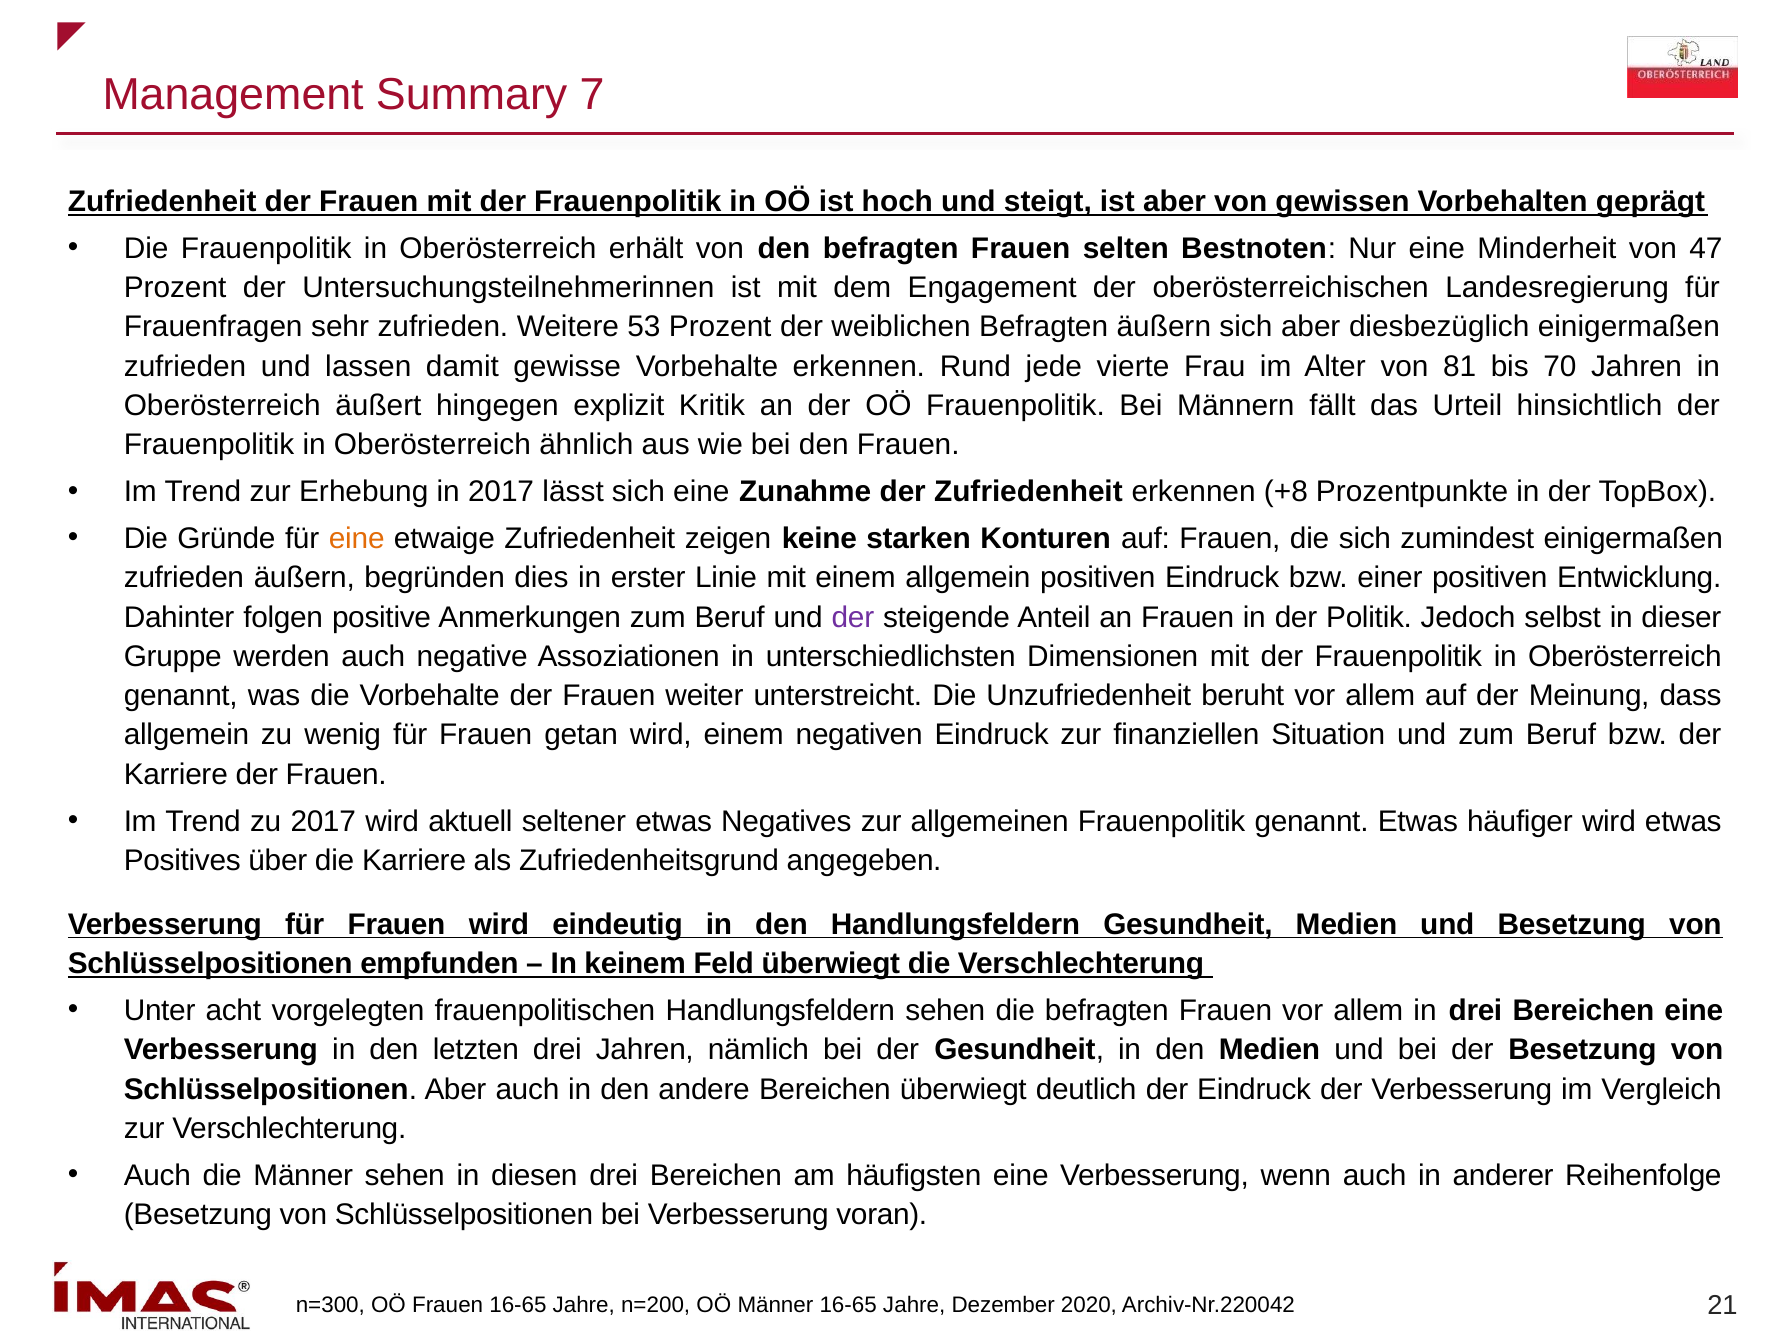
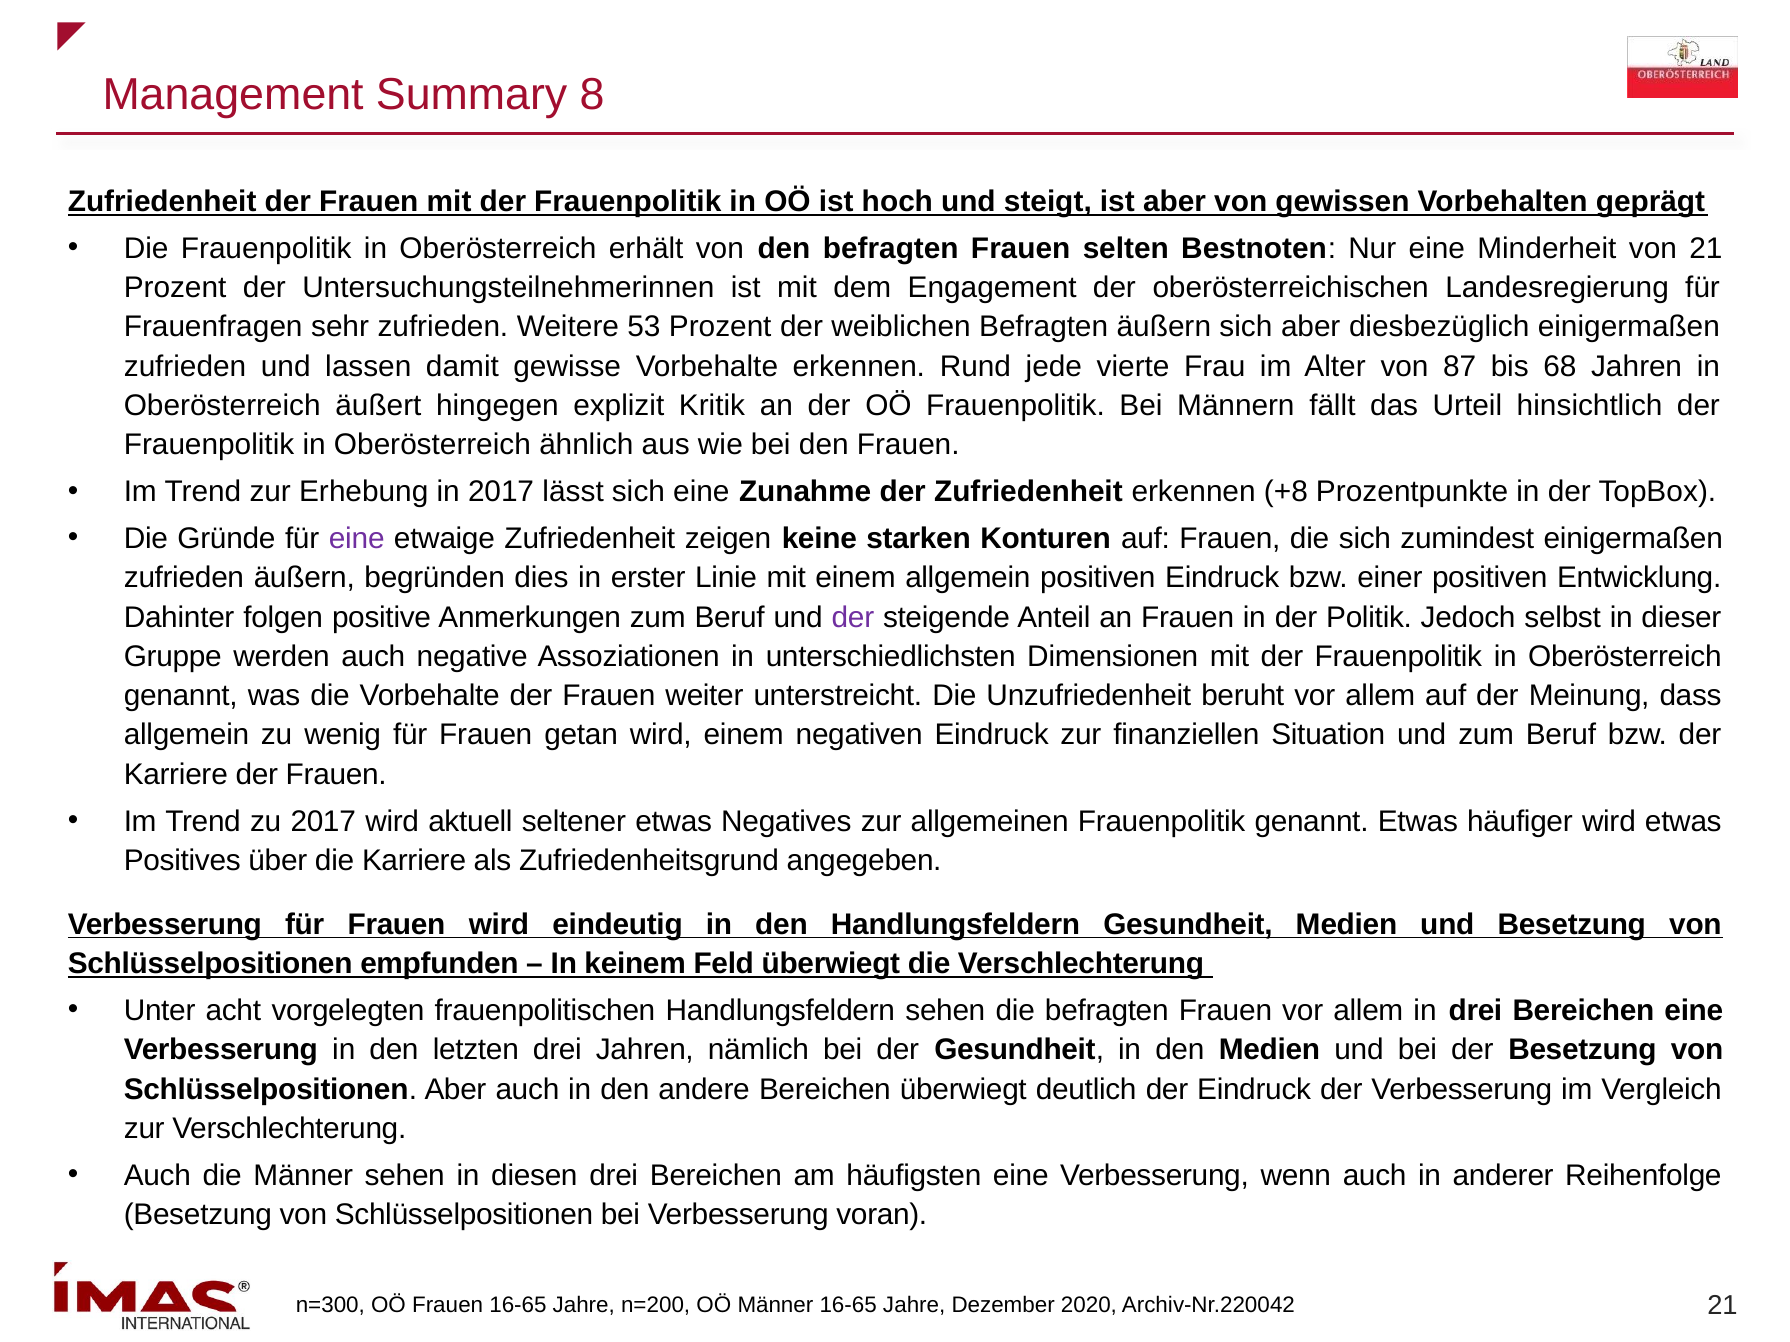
7: 7 -> 8 (592, 95)
von 47: 47 -> 21 (1706, 249)
81: 81 -> 87 (1460, 367)
70: 70 -> 68 (1560, 367)
eine colour: orange -> purple (357, 539)
